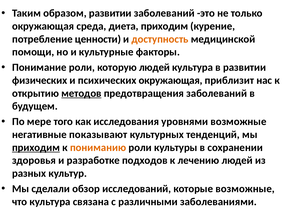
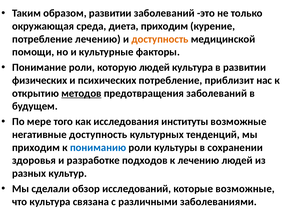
потребление ценности: ценности -> лечению (98, 39)
психических окружающая: окружающая -> потребление (171, 80)
уровнями: уровнями -> институты (185, 121)
негативные показывают: показывают -> доступность (98, 134)
приходим underline: present -> none (36, 147)
пониманию colour: orange -> blue (98, 147)
